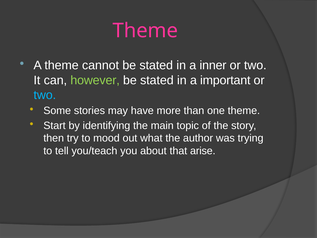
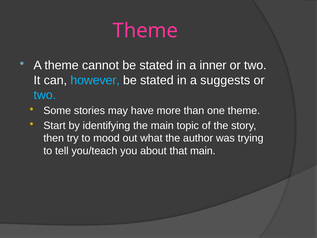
however colour: light green -> light blue (95, 80)
important: important -> suggests (225, 80)
that arise: arise -> main (203, 151)
